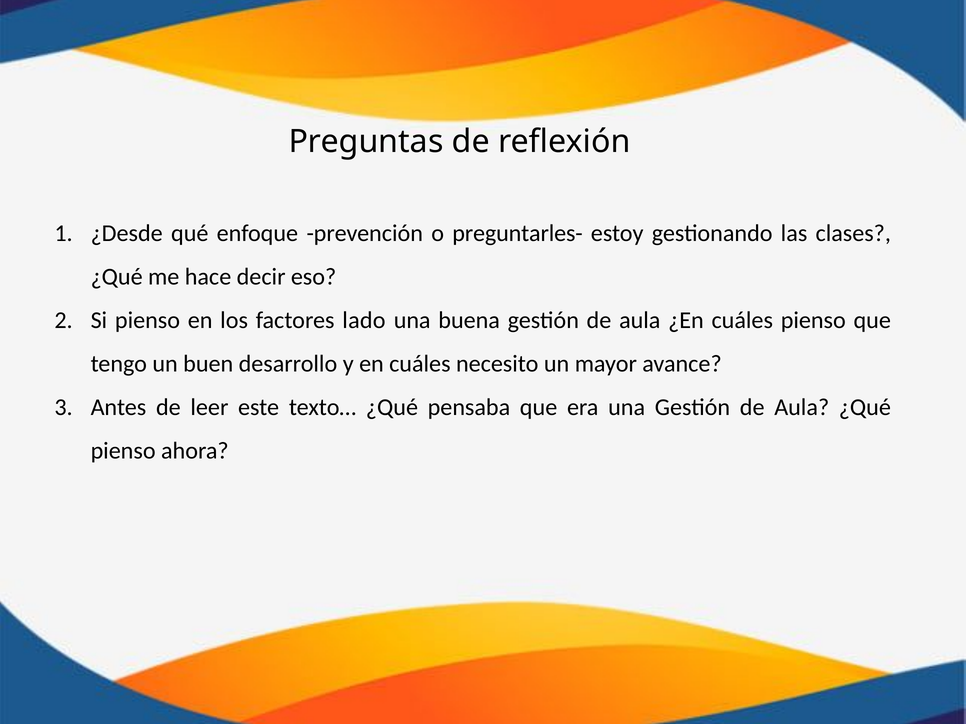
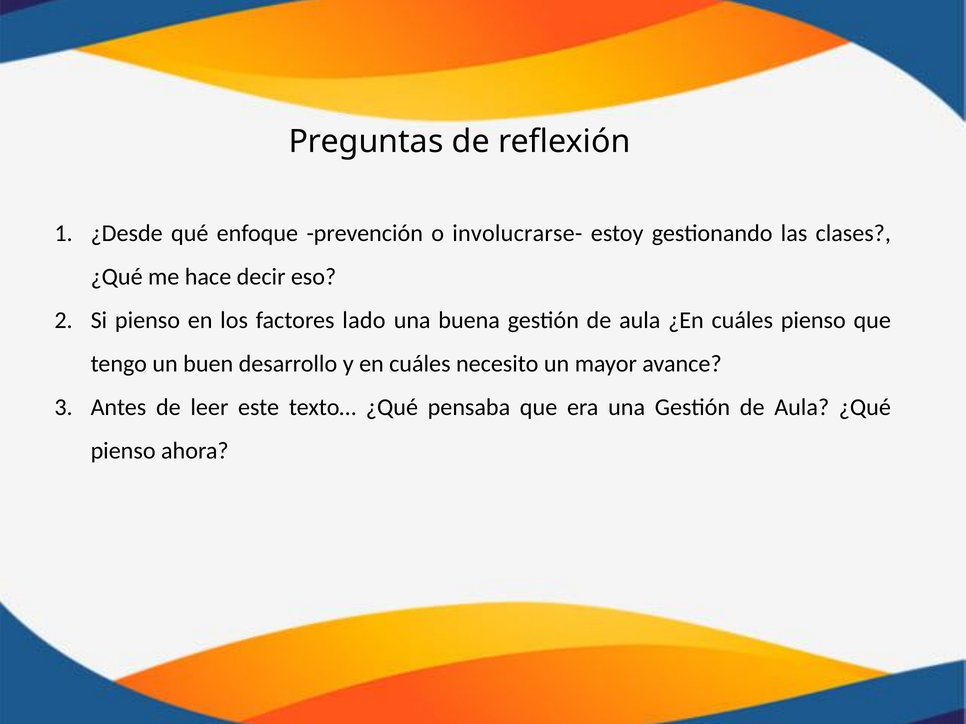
preguntarles-: preguntarles- -> involucrarse- (517, 234)
